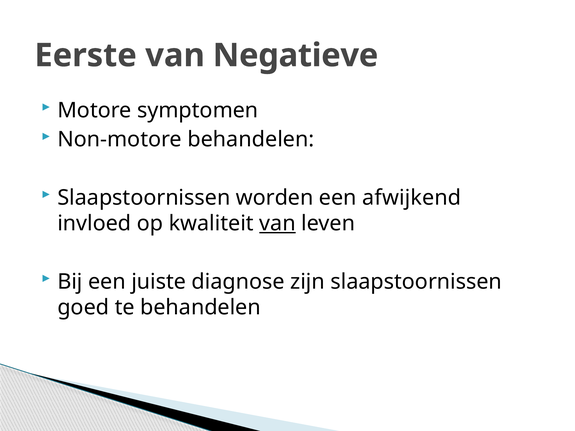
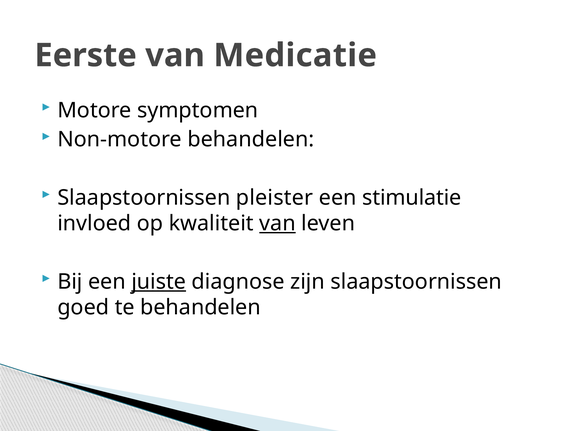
Negatieve: Negatieve -> Medicatie (295, 55)
worden: worden -> pleister (275, 198)
afwijkend: afwijkend -> stimulatie (412, 198)
juiste underline: none -> present (159, 282)
